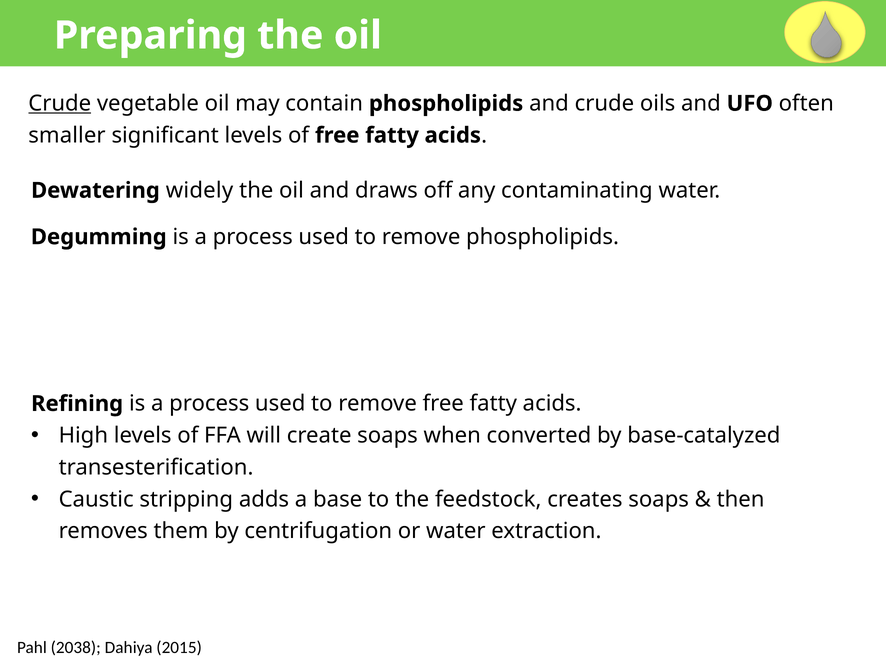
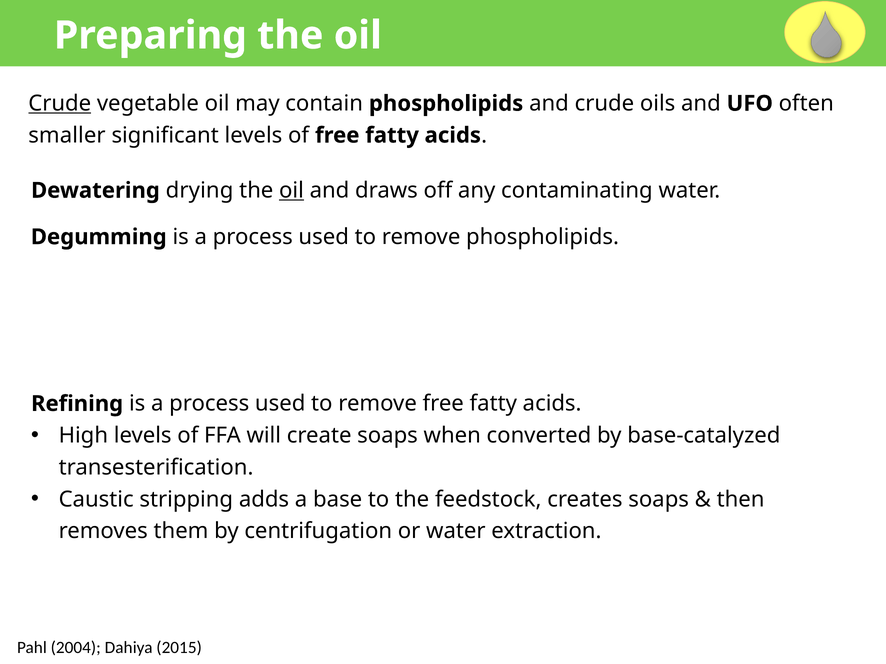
widely: widely -> drying (200, 191)
oil underline: none -> present (292, 191)
2038: 2038 -> 2004 (76, 648)
